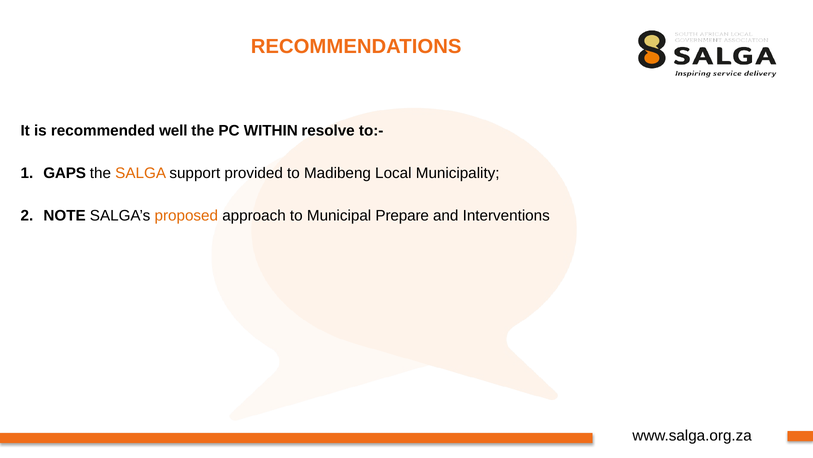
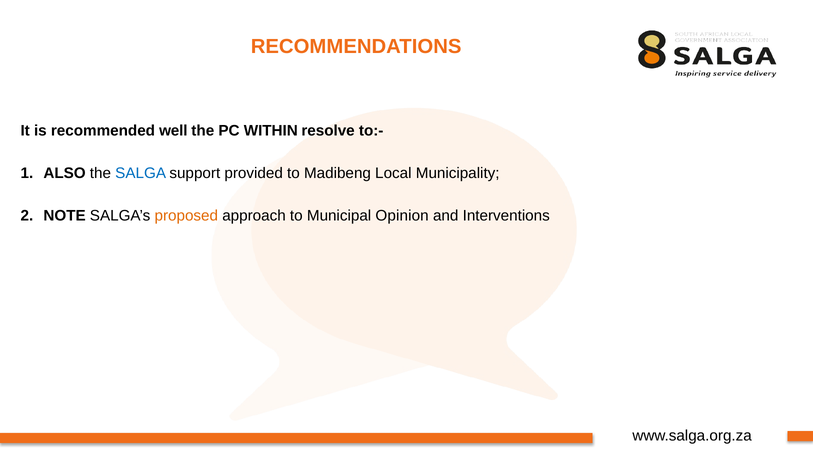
GAPS: GAPS -> ALSO (65, 173)
SALGA colour: orange -> blue (141, 173)
Prepare: Prepare -> Opinion (402, 216)
